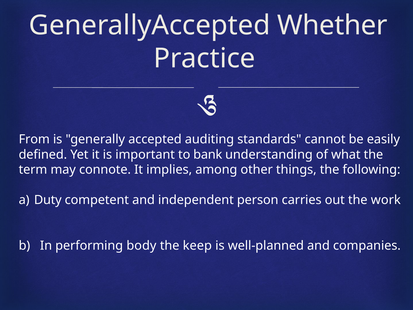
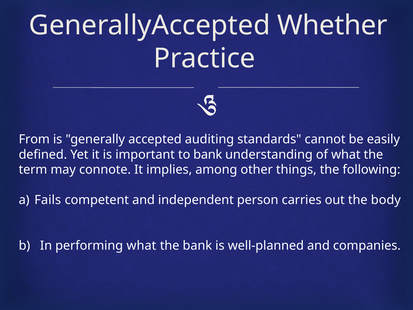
Duty: Duty -> Fails (48, 200)
work: work -> body (386, 200)
performing body: body -> what (141, 245)
the keep: keep -> bank (197, 245)
